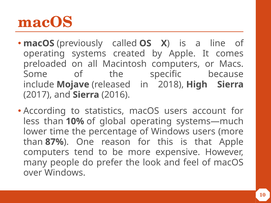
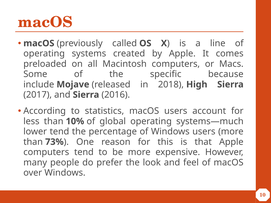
lower time: time -> tend (59, 132)
87%: 87% -> 73% (54, 142)
